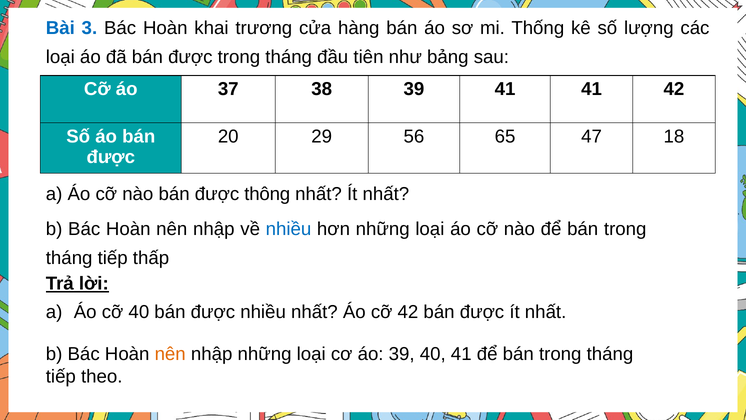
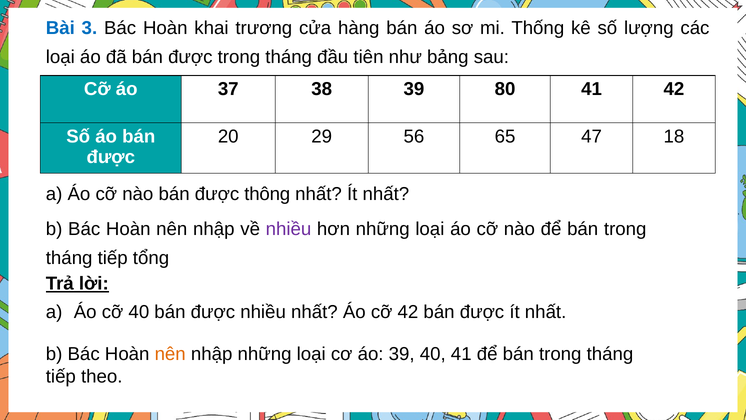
39 41: 41 -> 80 (505, 89)
nhiều colour: blue -> purple (288, 229)
thấp: thấp -> tổng (151, 258)
